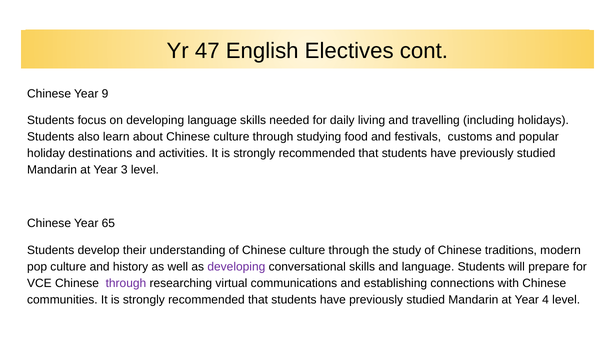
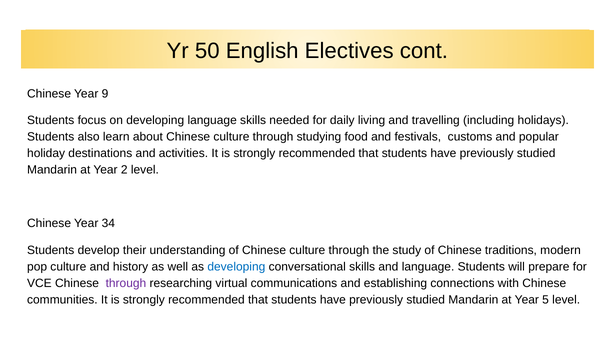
47: 47 -> 50 (207, 51)
3: 3 -> 2 (124, 170)
65: 65 -> 34 (108, 223)
developing colour: purple -> blue (236, 267)
4: 4 -> 5 (546, 300)
